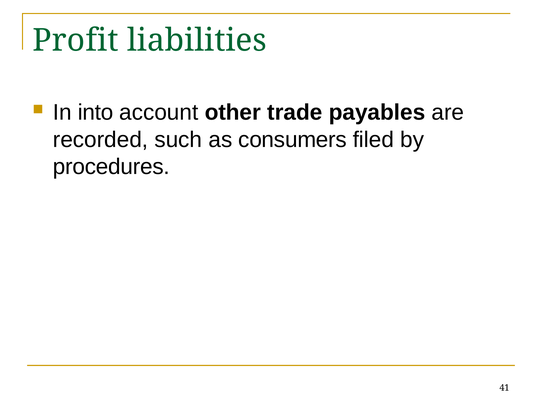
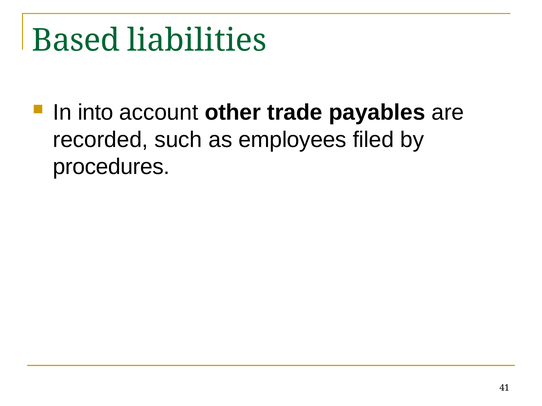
Profit: Profit -> Based (76, 40)
consumers: consumers -> employees (293, 140)
